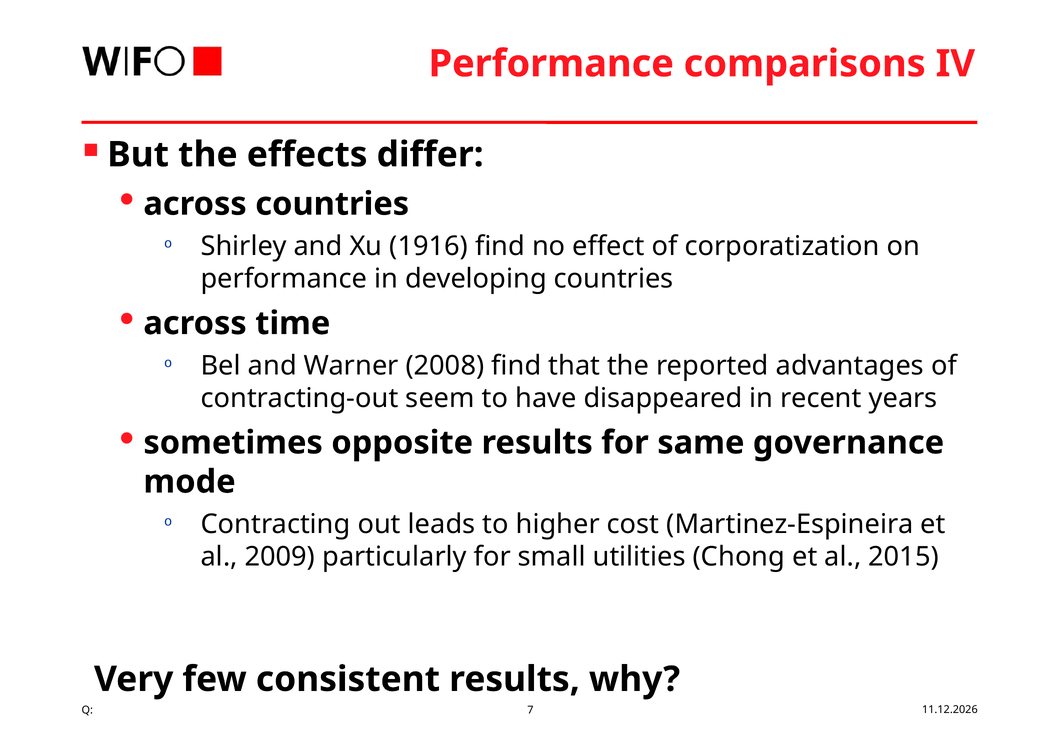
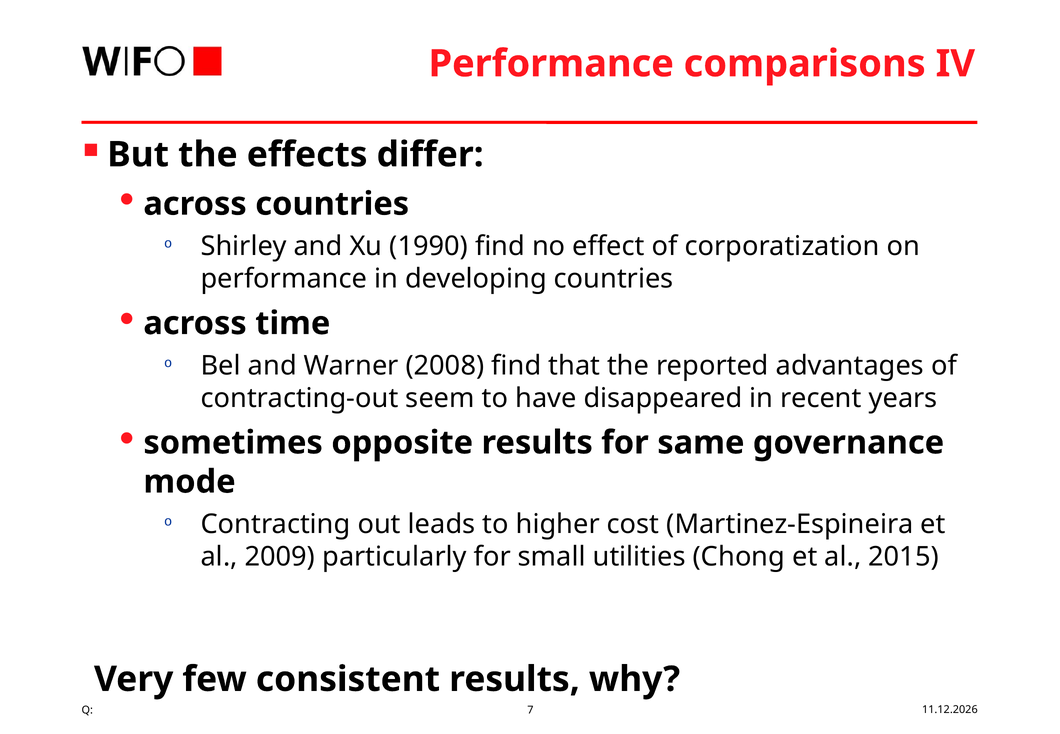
1916: 1916 -> 1990 (429, 246)
